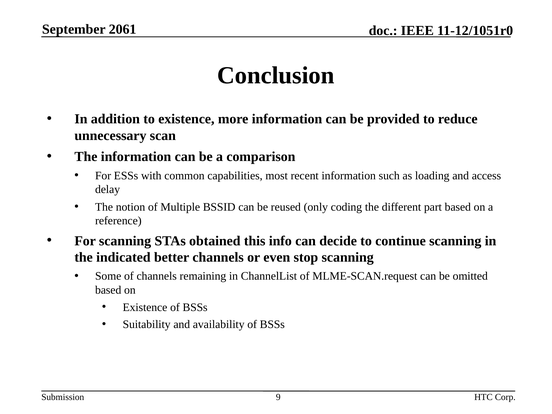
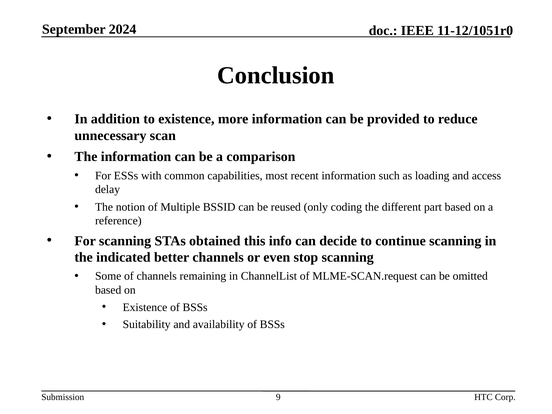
2061: 2061 -> 2024 (123, 29)
